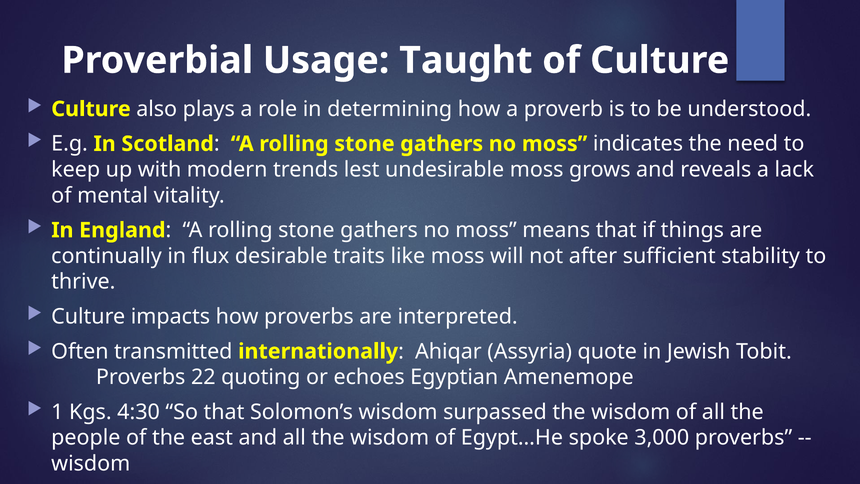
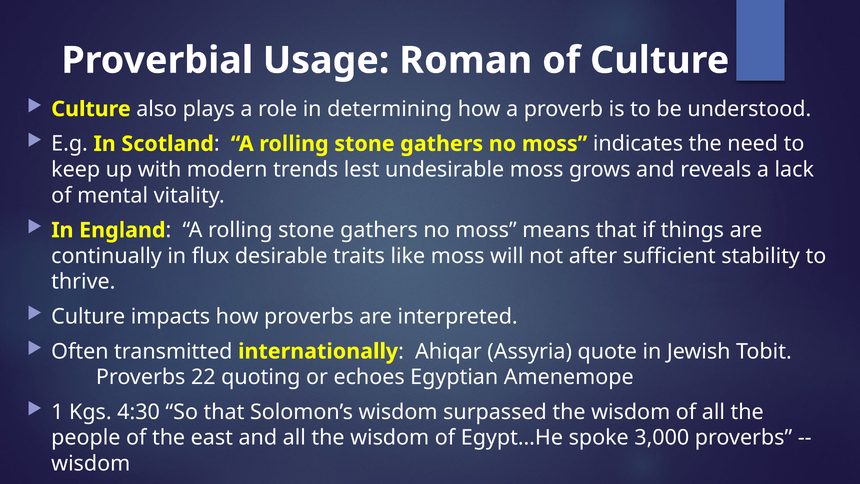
Taught: Taught -> Roman (466, 60)
